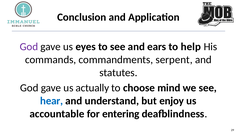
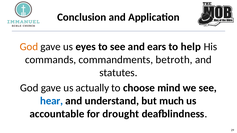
God colour: purple -> orange (29, 47)
serpent: serpent -> betroth (174, 60)
enjoy: enjoy -> much (172, 101)
entering: entering -> drought (121, 114)
